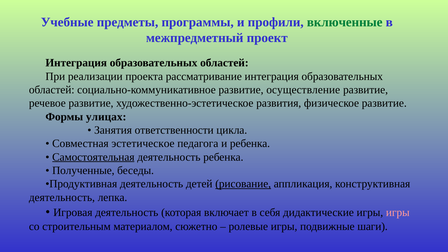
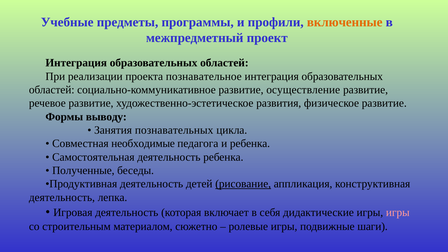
включенные colour: green -> orange (345, 22)
рассматривание: рассматривание -> познавательное (204, 76)
улицах: улицах -> выводу (106, 117)
ответственности: ответственности -> познавательных (174, 130)
эстетическое: эстетическое -> необходимые (143, 144)
Самостоятельная underline: present -> none (93, 157)
